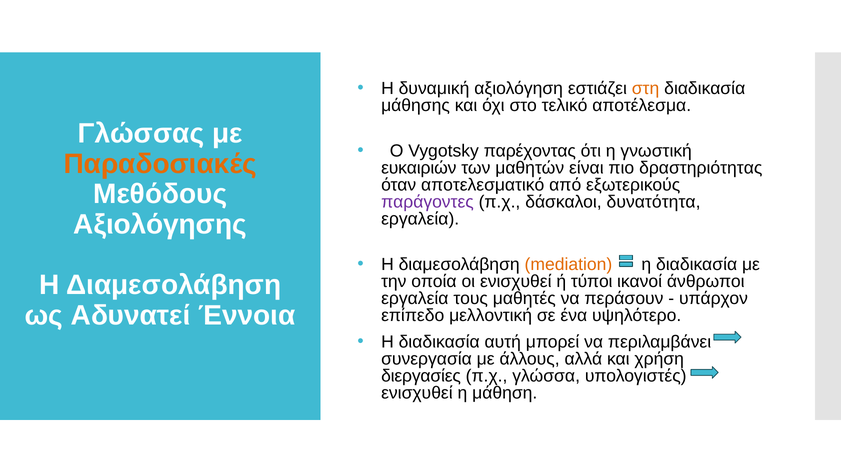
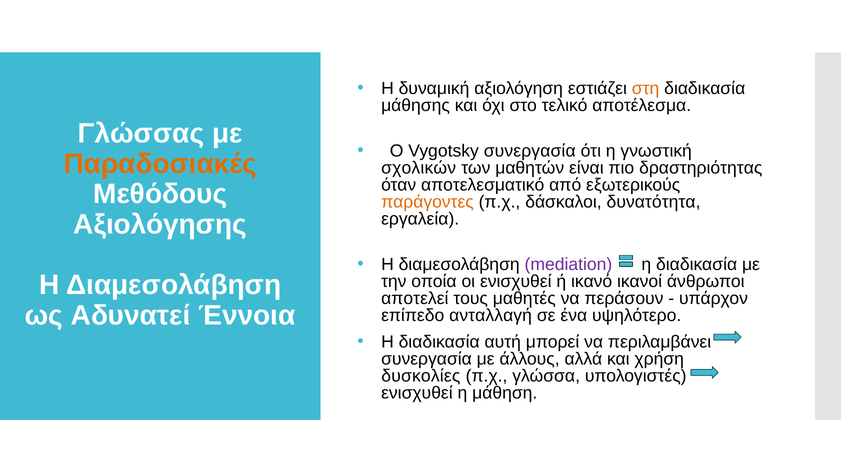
Vygotsky παρέχοντας: παρέχοντας -> συνεργασία (530, 151)
ευκαιριών: ευκαιριών -> σχολικών (419, 168)
παράγοντες colour: purple -> orange (427, 202)
mediation colour: orange -> purple (568, 264)
τύποι: τύποι -> ικανό (592, 282)
εργαλεία: εργαλεία -> αποτελεί (415, 299)
μελλοντική: μελλοντική -> ανταλλαγή (491, 316)
διεργασίες: διεργασίες -> δυσκολίες (421, 376)
